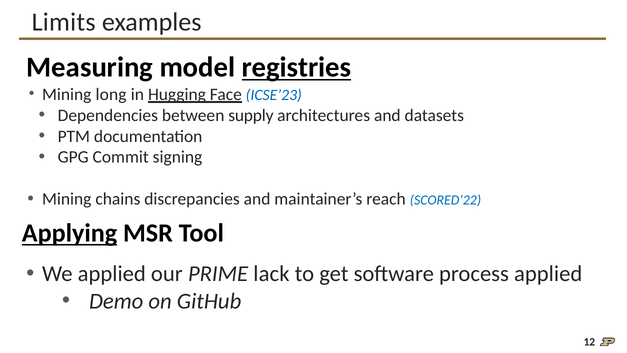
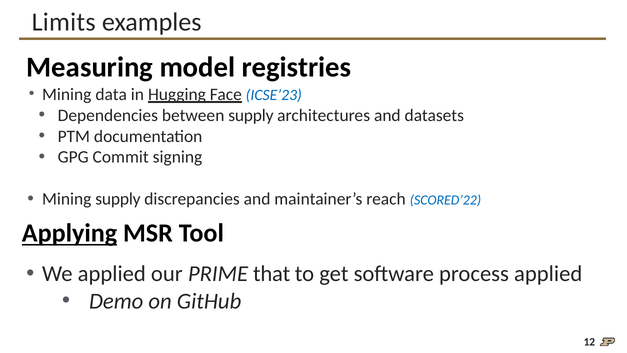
registries underline: present -> none (296, 67)
long: long -> data (111, 94)
Mining chains: chains -> supply (118, 199)
lack: lack -> that (272, 274)
